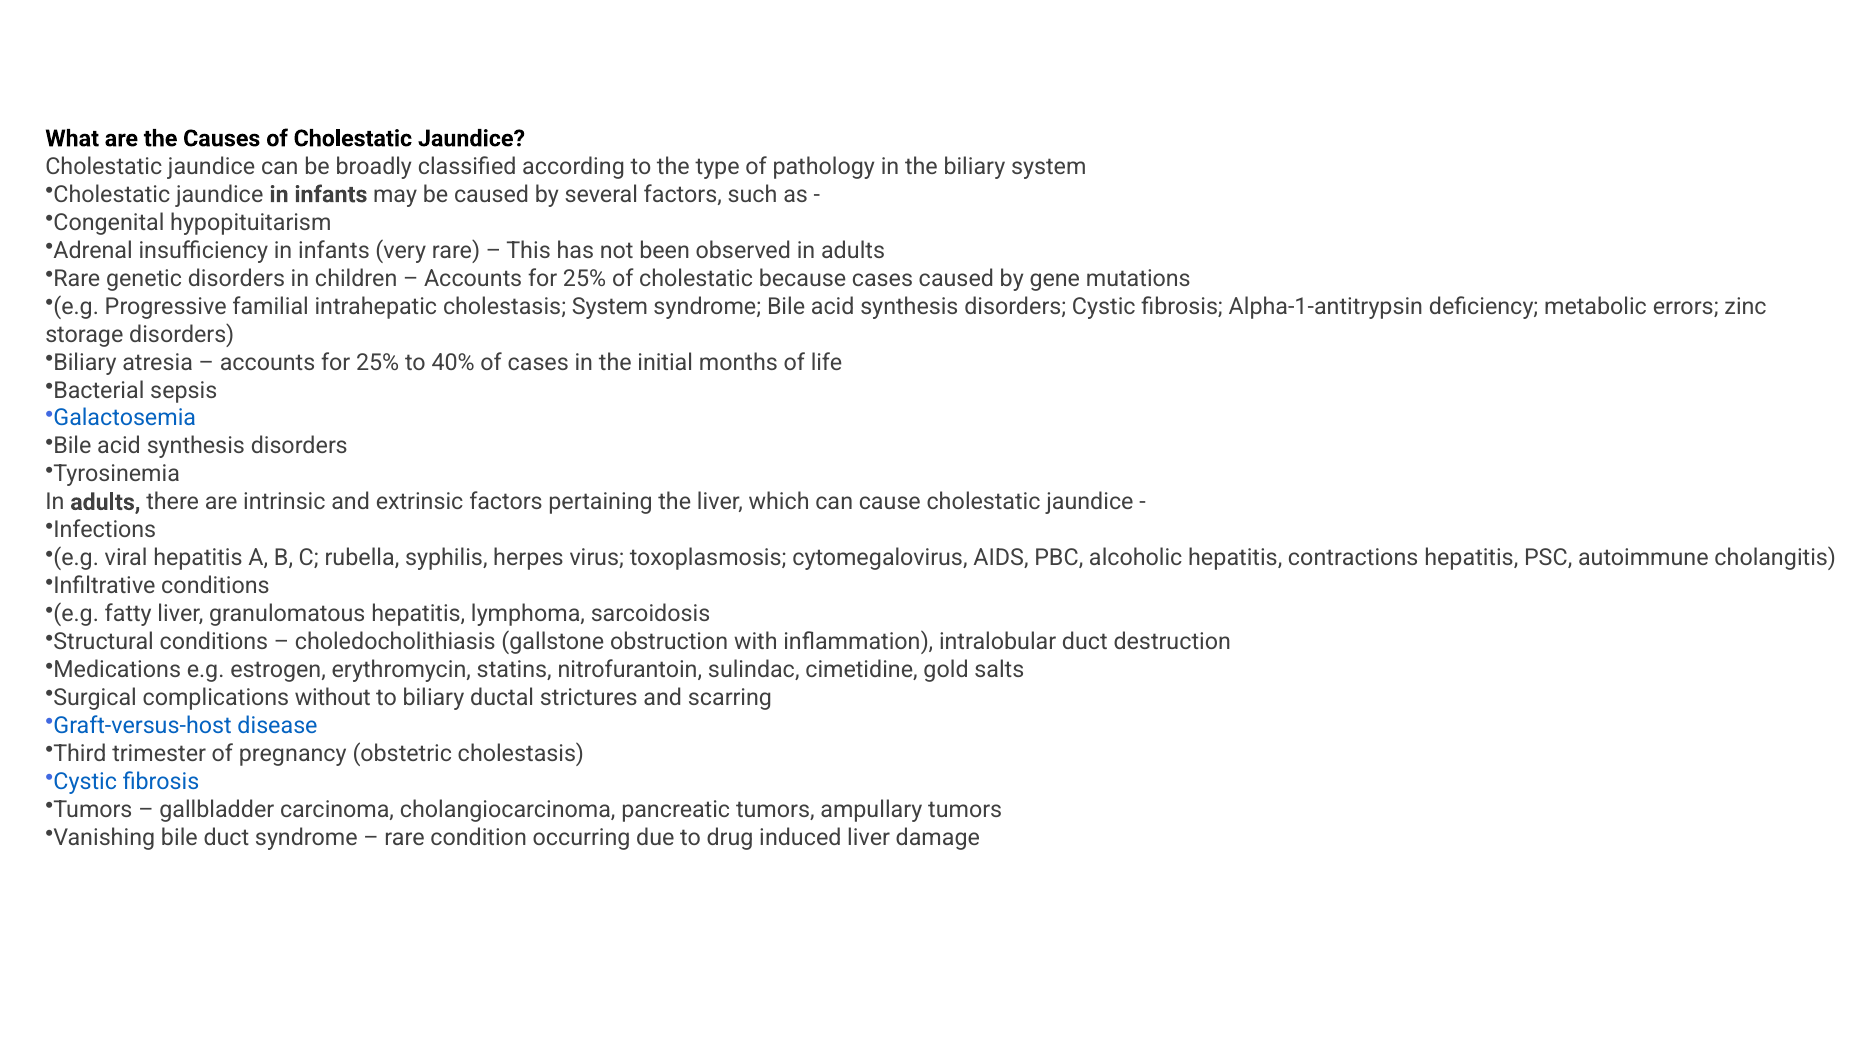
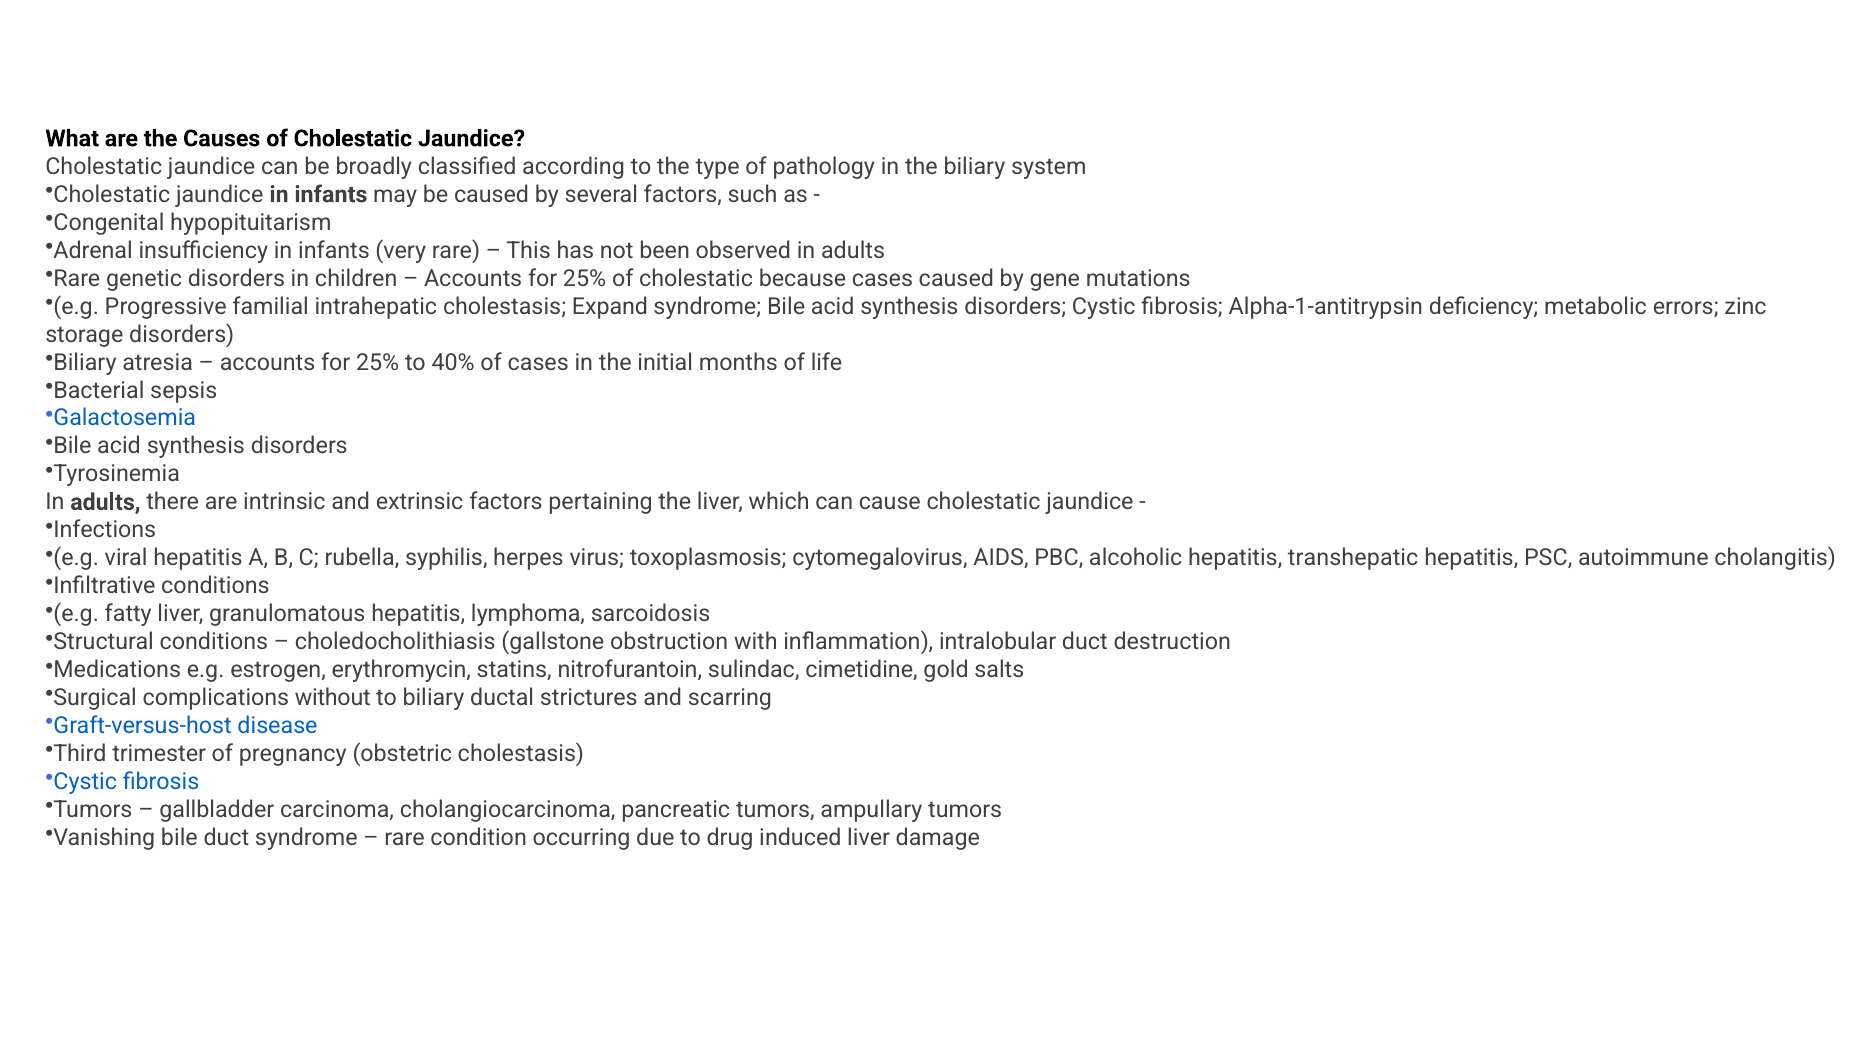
cholestasis System: System -> Expand (610, 306)
contractions: contractions -> transhepatic (1353, 558)
